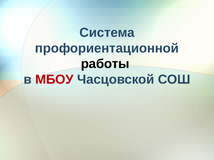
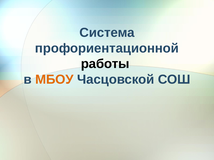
МБОУ colour: red -> orange (54, 80)
